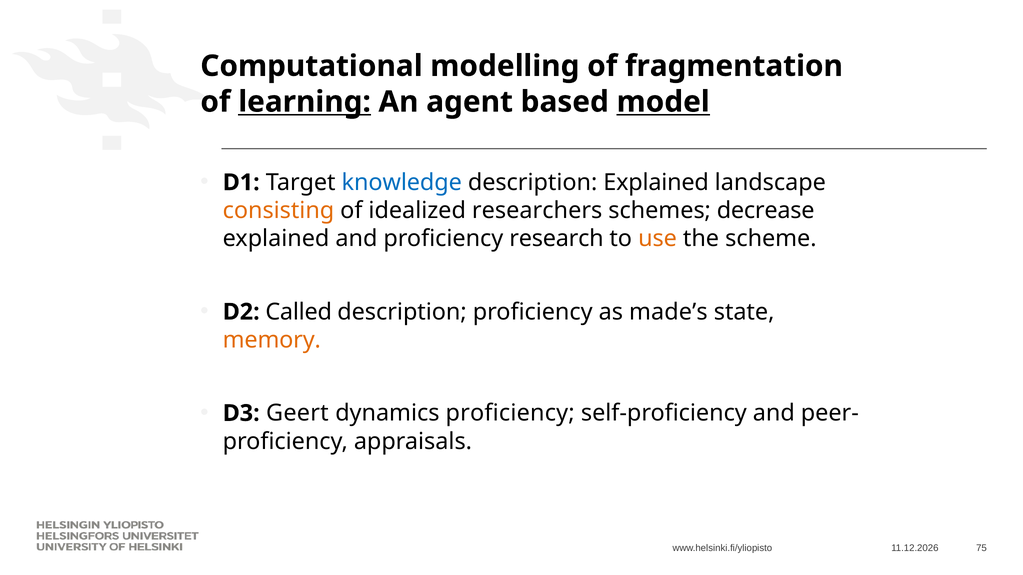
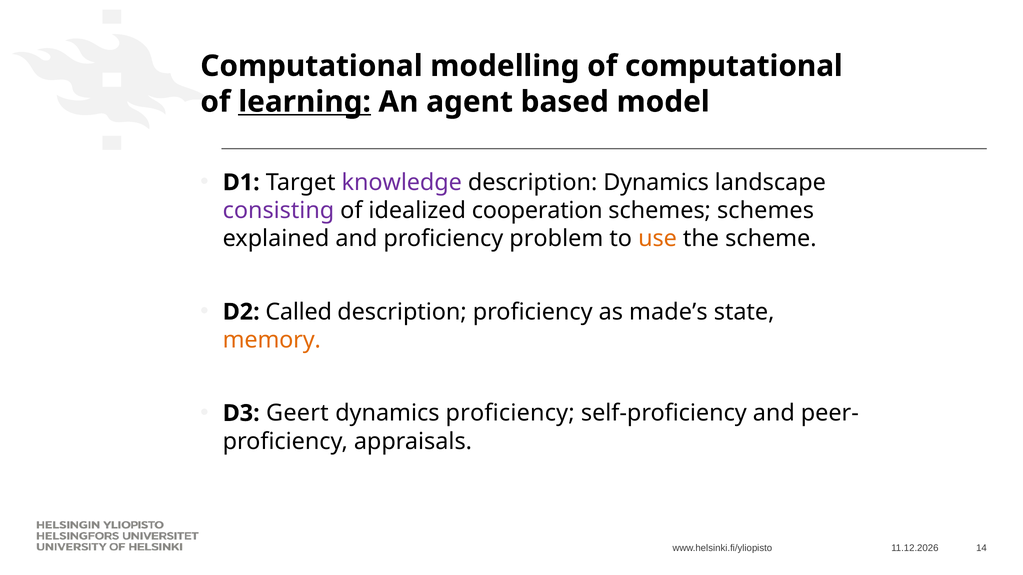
of fragmentation: fragmentation -> computational (734, 66)
model underline: present -> none (663, 102)
knowledge colour: blue -> purple (402, 183)
description Explained: Explained -> Dynamics (656, 183)
consisting colour: orange -> purple (278, 211)
researchers: researchers -> cooperation (537, 211)
schemes decrease: decrease -> schemes (766, 211)
research: research -> problem (556, 239)
75: 75 -> 14 (981, 548)
